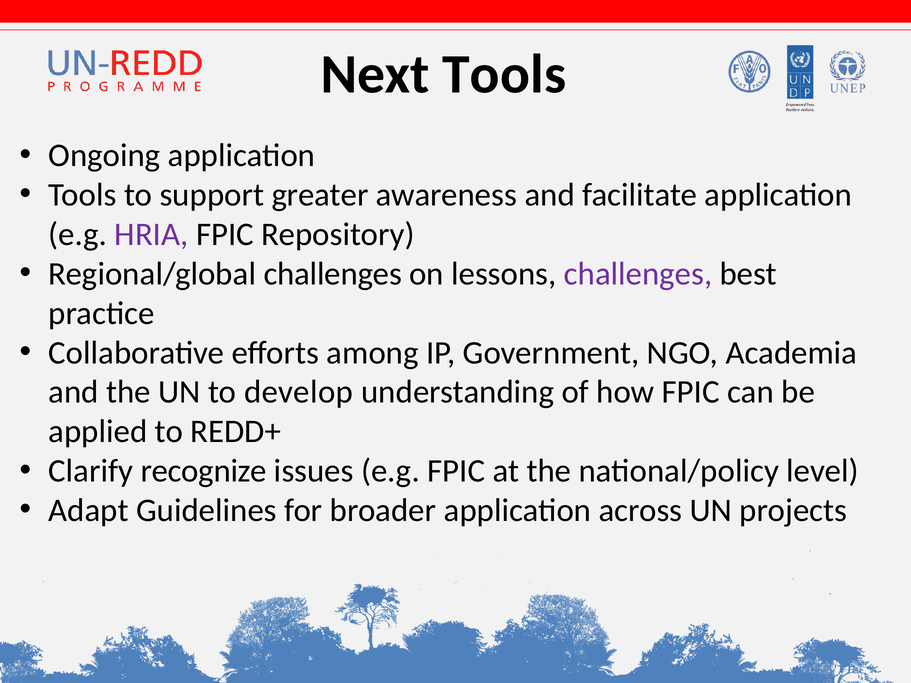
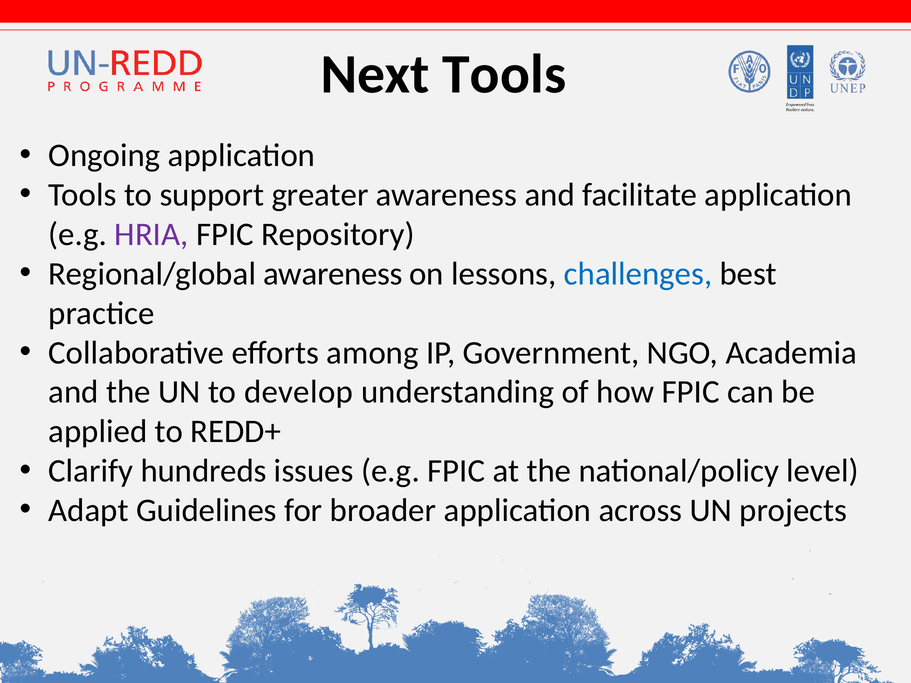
Regional/global challenges: challenges -> awareness (333, 274)
challenges colour: purple -> blue (638, 274)
recognize: recognize -> hundreds (204, 471)
